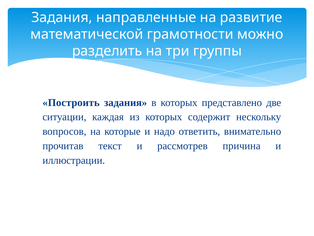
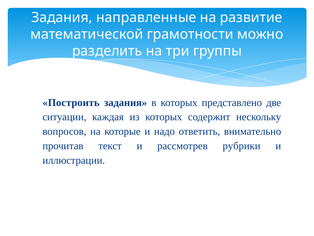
причина: причина -> рубрики (242, 146)
